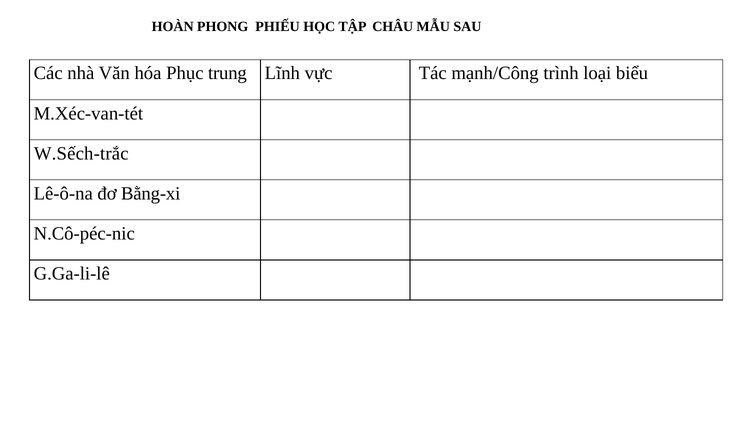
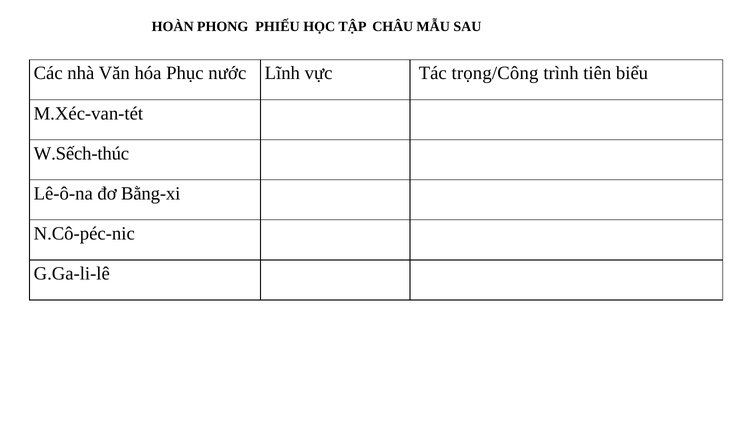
trung: trung -> nước (227, 73)
mạnh/Công: mạnh/Công -> trọng/Công (495, 73)
loại: loại -> tiên (597, 73)
W.Sếch-trắc: W.Sếch-trắc -> W.Sếch-thúc (81, 153)
